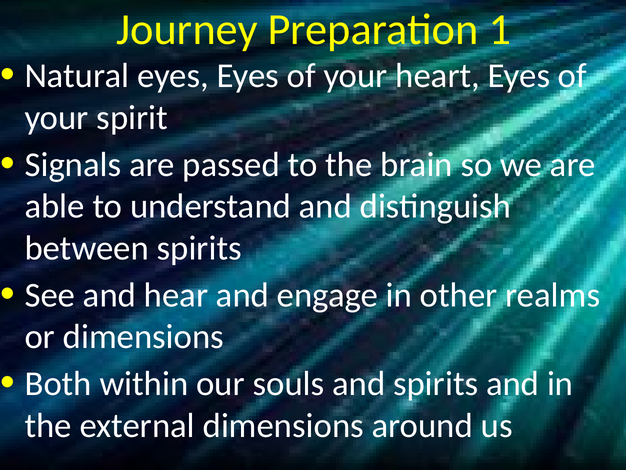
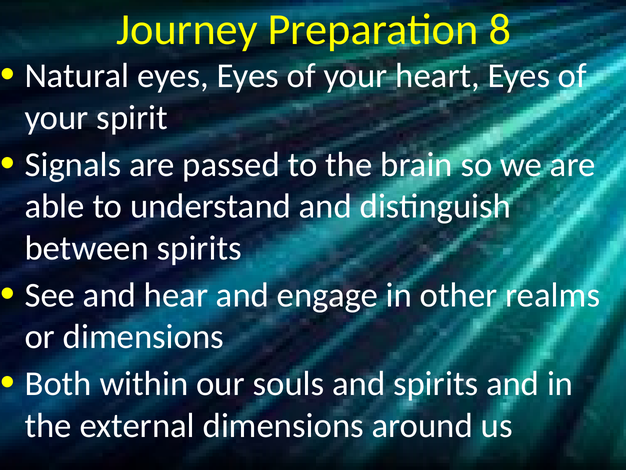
1: 1 -> 8 (500, 30)
